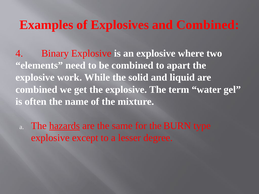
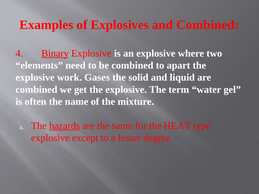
Binary underline: none -> present (55, 53)
While: While -> Gases (97, 78)
BURN: BURN -> HEAT (177, 126)
